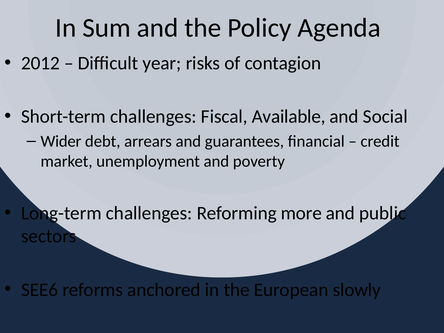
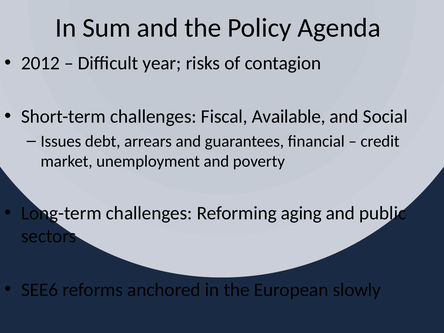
Wider: Wider -> Issues (61, 141)
more: more -> aging (301, 213)
